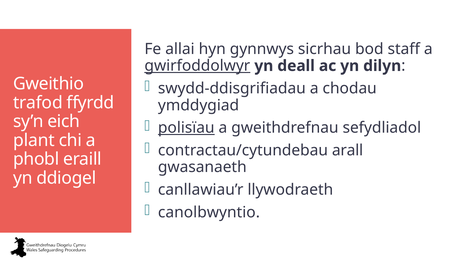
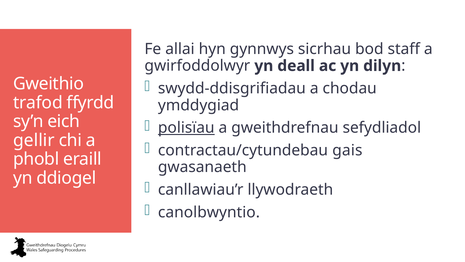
gwirfoddolwyr underline: present -> none (197, 66)
plant: plant -> gellir (34, 140)
arall: arall -> gais (347, 150)
